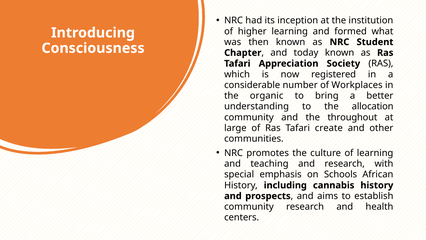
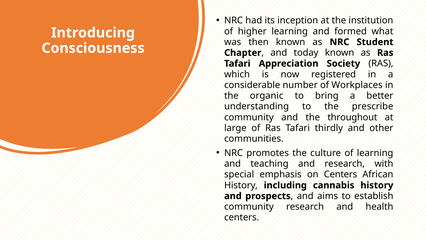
allocation: allocation -> prescribe (373, 106)
create: create -> thirdly (329, 128)
on Schools: Schools -> Centers (341, 174)
